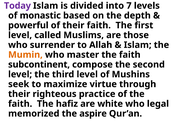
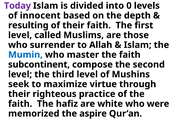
7: 7 -> 0 (129, 6)
monastic: monastic -> innocent (40, 16)
powerful: powerful -> resulting (28, 25)
Mumin colour: orange -> blue (25, 55)
legal: legal -> were (158, 104)
